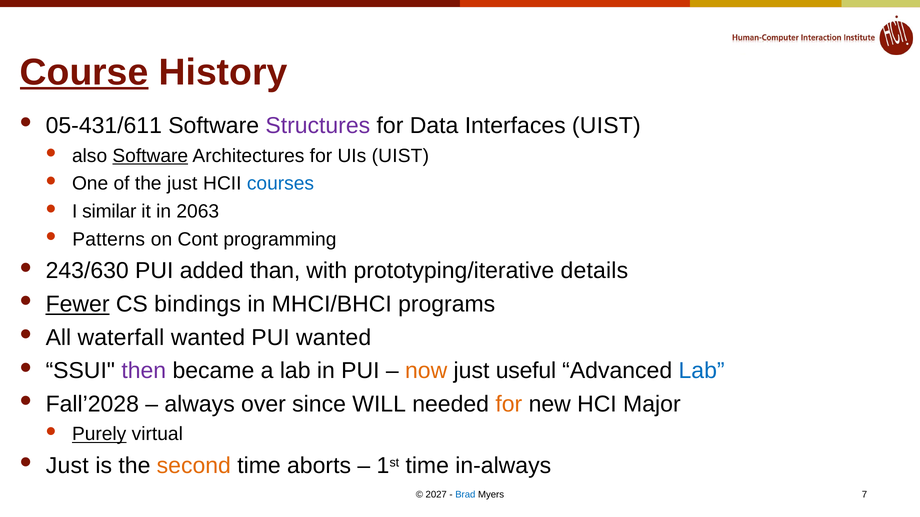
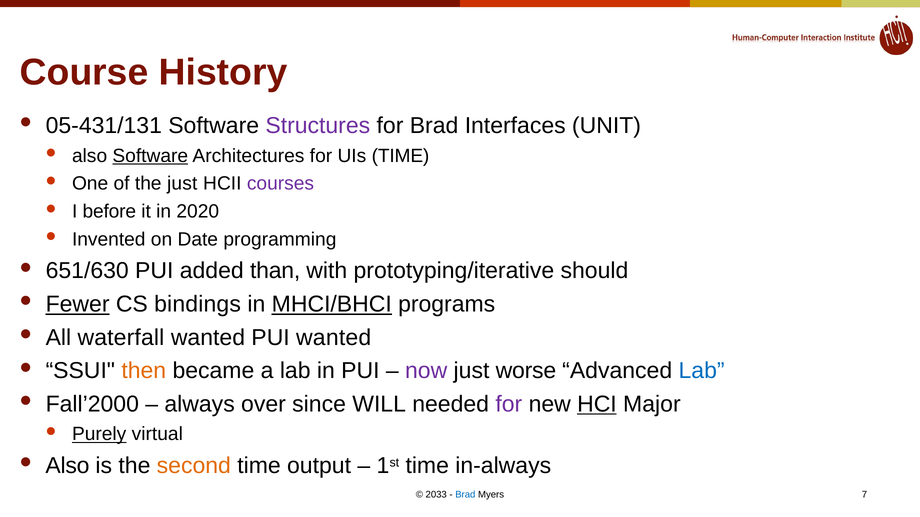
Course underline: present -> none (84, 72)
05-431/611: 05-431/611 -> 05-431/131 (104, 126)
for Data: Data -> Brad (434, 126)
Interfaces UIST: UIST -> UNIT (606, 126)
UIs UIST: UIST -> TIME (401, 156)
courses colour: blue -> purple (280, 184)
similar: similar -> before (109, 212)
2063: 2063 -> 2020 (198, 212)
Patterns: Patterns -> Invented (109, 240)
Cont: Cont -> Date (198, 240)
243/630: 243/630 -> 651/630 (87, 271)
details: details -> should (594, 271)
MHCI/BHCI underline: none -> present (332, 304)
then colour: purple -> orange (144, 371)
now colour: orange -> purple (426, 371)
useful: useful -> worse (526, 371)
Fall’2028: Fall’2028 -> Fall’2000 (92, 405)
for colour: orange -> purple (509, 405)
HCI underline: none -> present (597, 405)
Just: Just -> Also (67, 466)
aborts: aborts -> output (319, 466)
2027: 2027 -> 2033 (436, 495)
